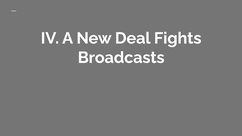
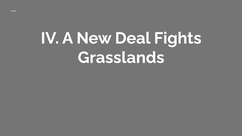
Broadcasts: Broadcasts -> Grasslands (121, 58)
